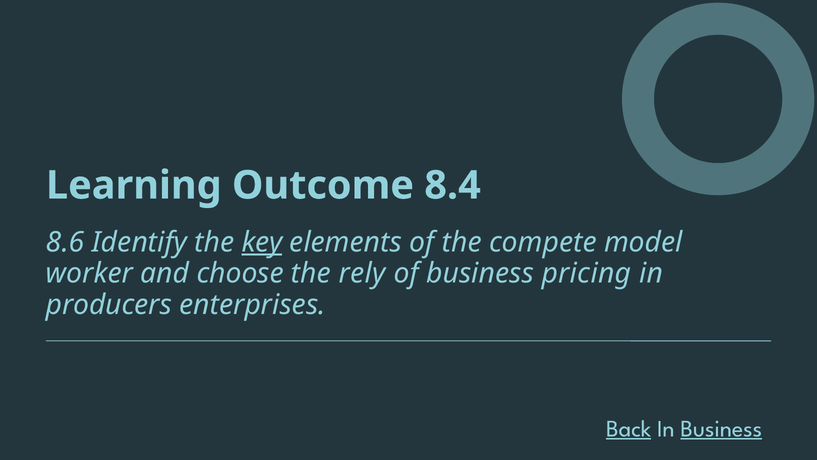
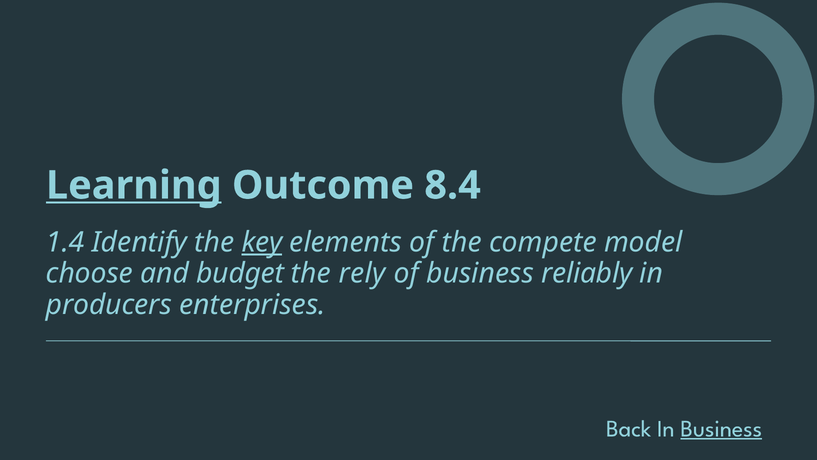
Learning underline: none -> present (134, 185)
8.6: 8.6 -> 1.4 (65, 242)
worker: worker -> choose (89, 273)
choose: choose -> budget (240, 273)
pricing: pricing -> reliably (587, 273)
Back underline: present -> none (629, 428)
